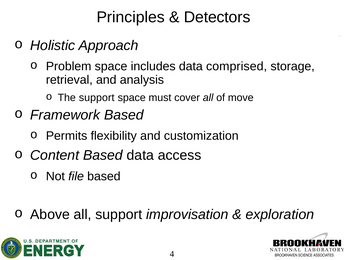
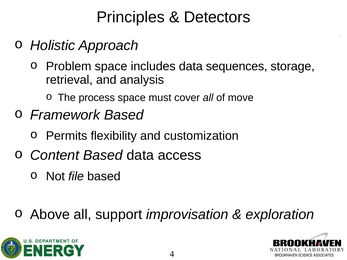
comprised: comprised -> sequences (237, 66)
The support: support -> process (97, 98)
